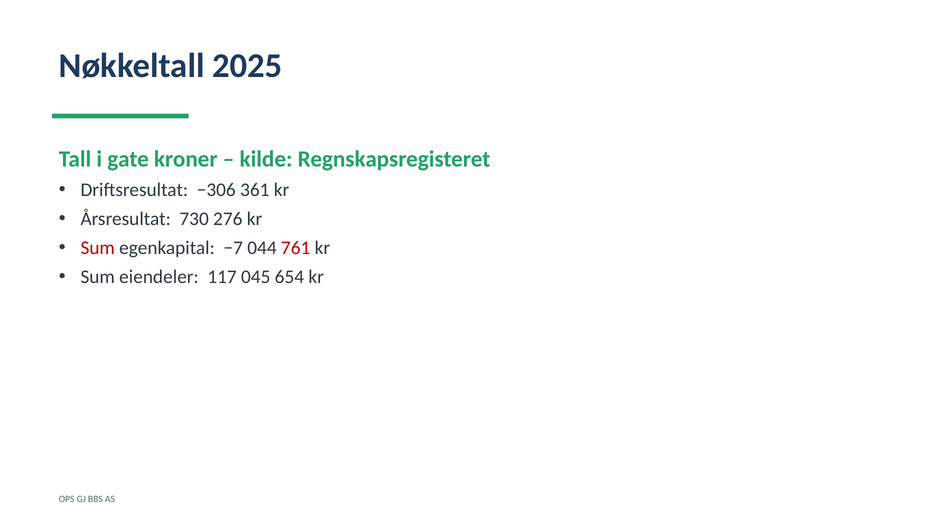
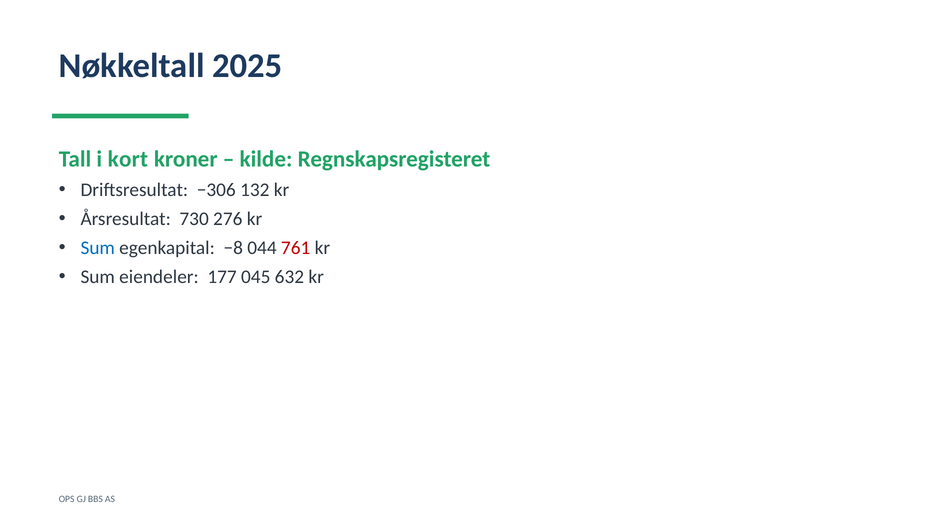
gate: gate -> kort (128, 159)
361: 361 -> 132 (255, 190)
Sum colour: red -> blue (98, 248)
−7: −7 -> −8 (233, 248)
117: 117 -> 177 (222, 277)
654: 654 -> 632 (289, 277)
